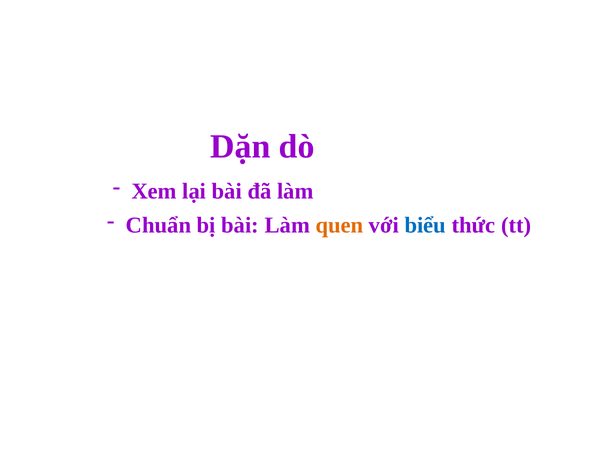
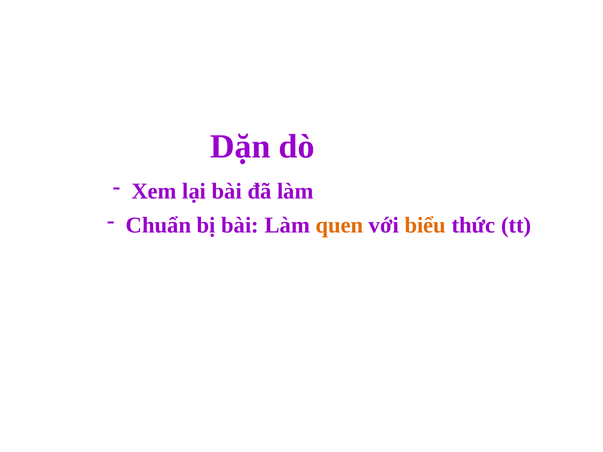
biểu colour: blue -> orange (425, 225)
